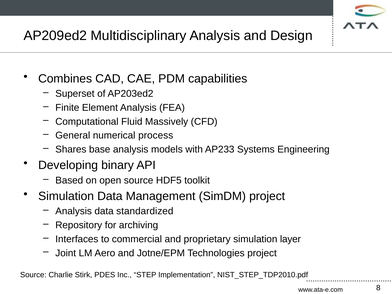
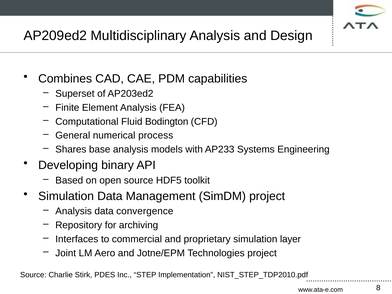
Massively: Massively -> Bodington (167, 122)
standardized: standardized -> convergence (145, 211)
